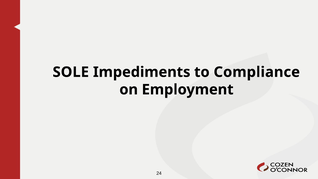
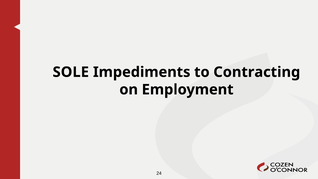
Compliance: Compliance -> Contracting (257, 72)
